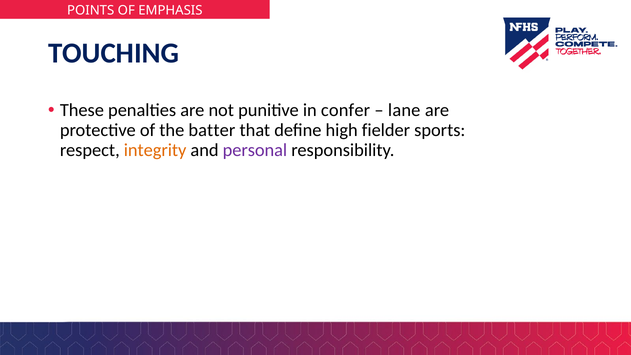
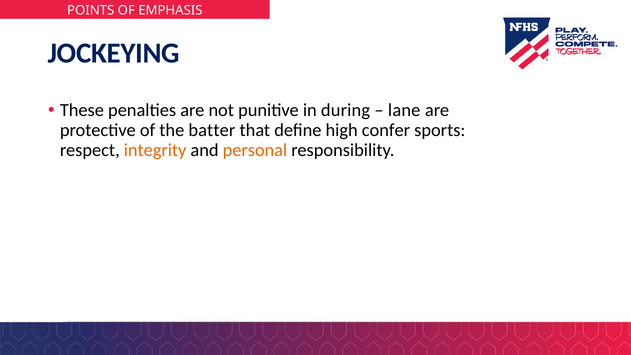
TOUCHING: TOUCHING -> JOCKEYING (114, 53)
confer: confer -> during (346, 110)
fielder: fielder -> confer (386, 130)
personal colour: purple -> orange (255, 150)
